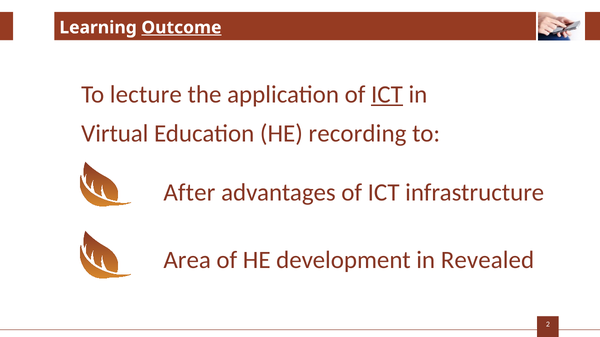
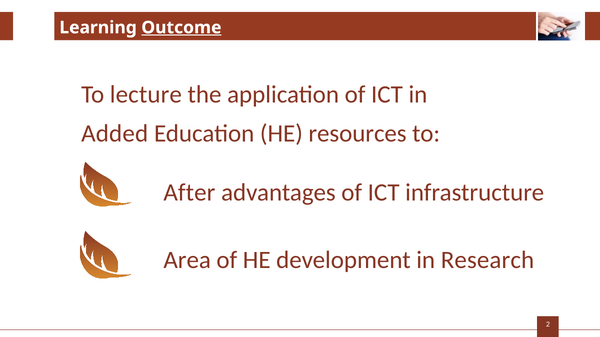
ICT underline: present -> none (387, 94)
Virtual: Virtual -> Added (115, 133)
recording: recording -> resources (358, 133)
Revealed: Revealed -> Research (487, 260)
